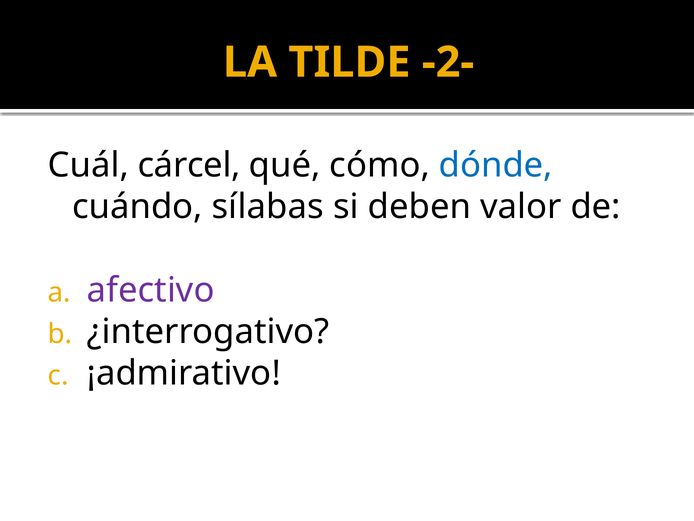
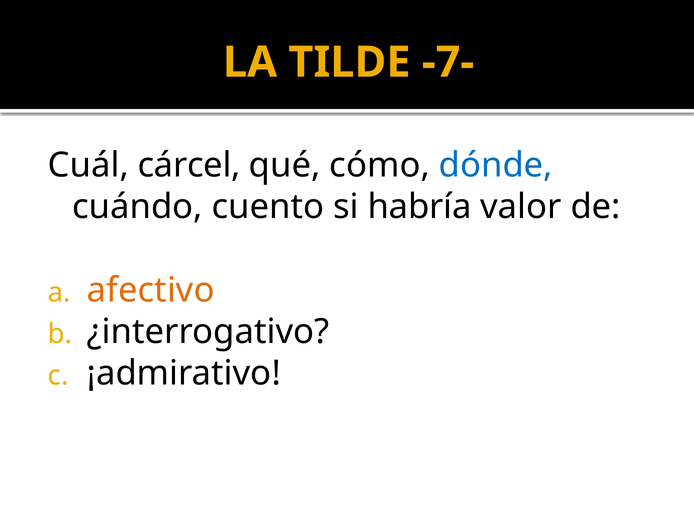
-2-: -2- -> -7- (448, 62)
sílabas: sílabas -> cuento (268, 207)
deben: deben -> habría (420, 207)
afectivo colour: purple -> orange (151, 290)
